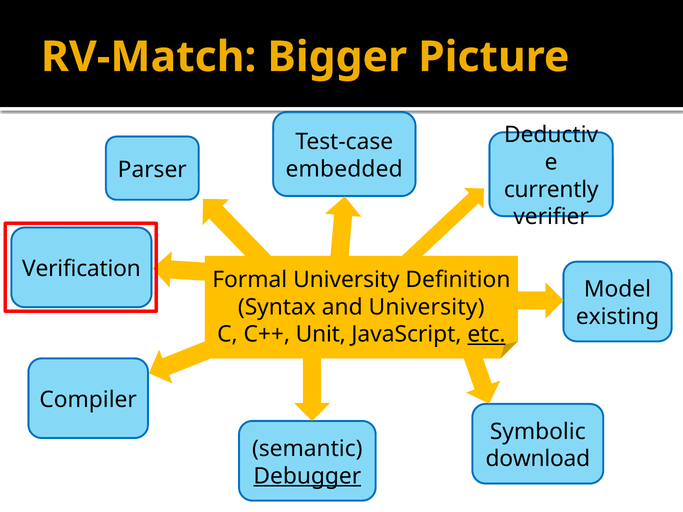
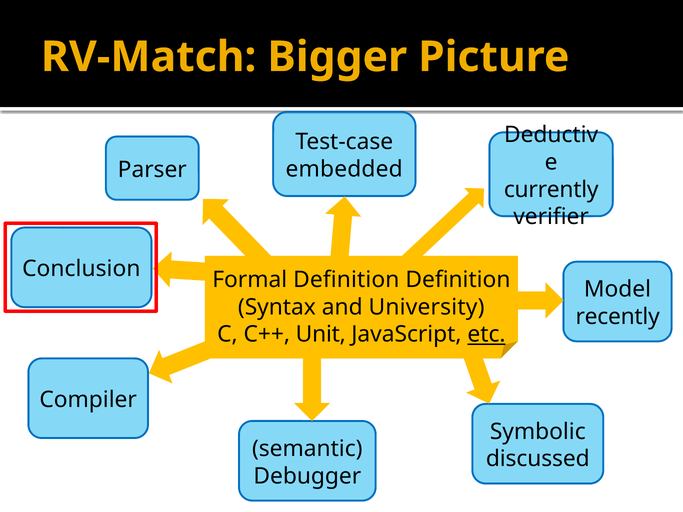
Verification: Verification -> Conclusion (81, 269)
Formal University: University -> Definition (346, 280)
existing: existing -> recently (618, 317)
download: download -> discussed (538, 459)
Debugger underline: present -> none (307, 476)
